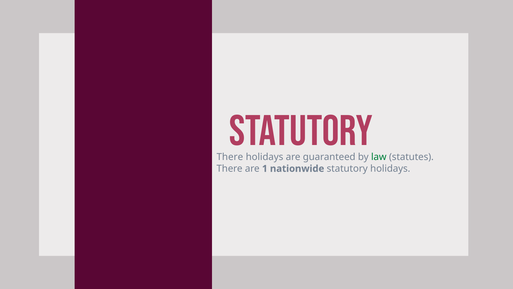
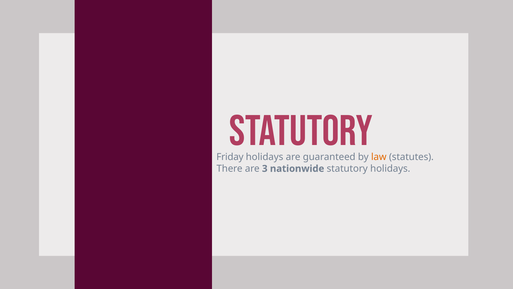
There: There -> Friday (230, 157)
law colour: green -> orange (379, 157)
1: 1 -> 3 (265, 168)
